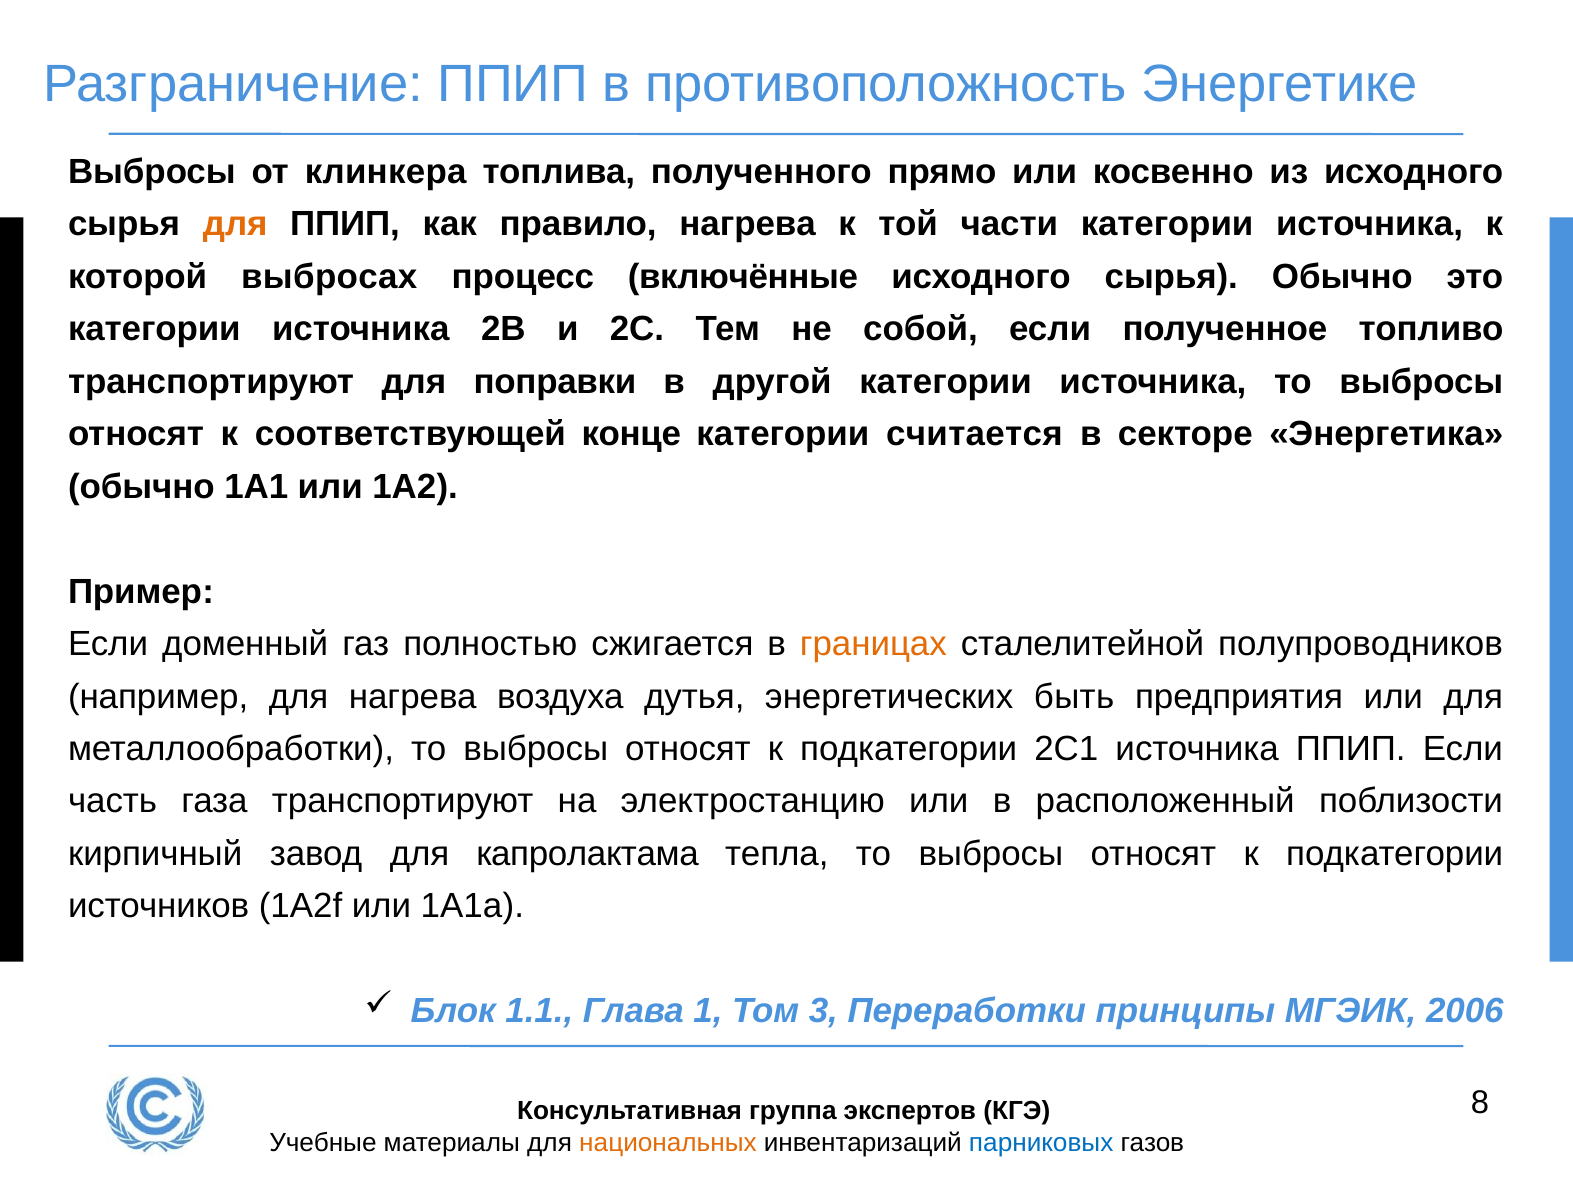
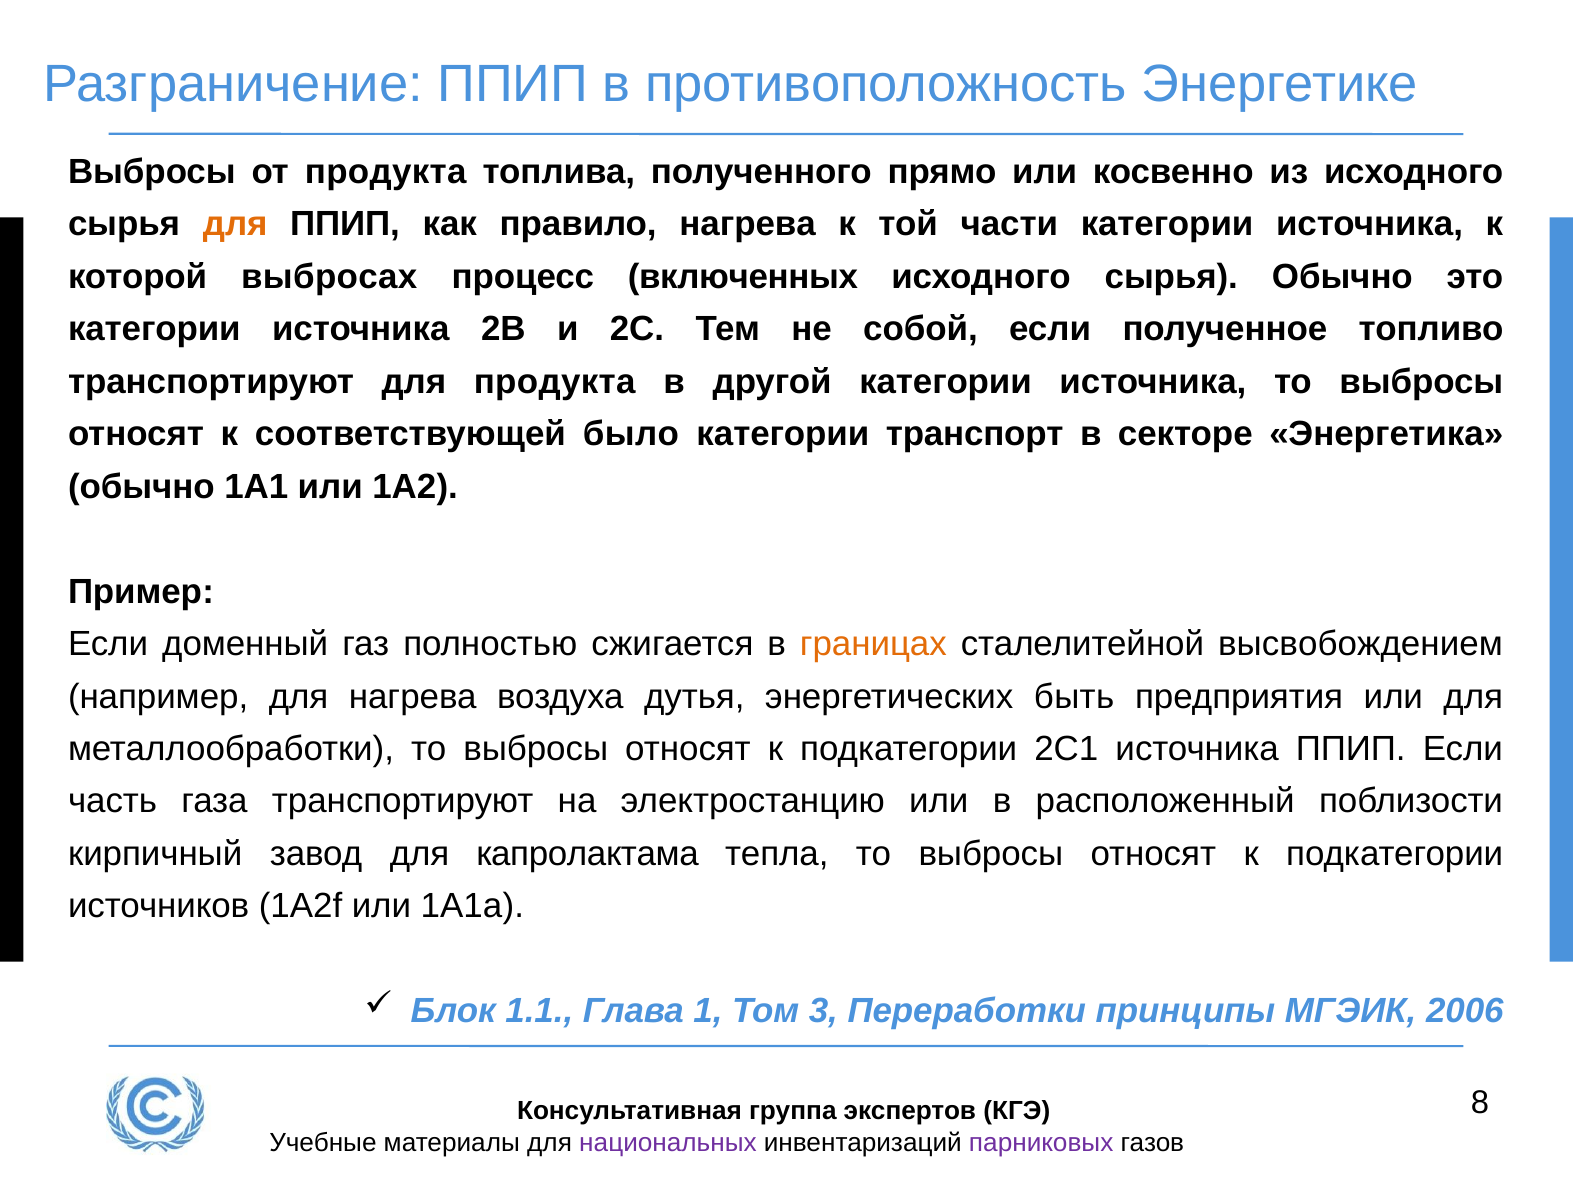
от клинкера: клинкера -> продукта (386, 172)
включённые: включённые -> включенных (743, 277)
для поправки: поправки -> продукта (555, 382)
конце: конце -> было (631, 434)
считается: считается -> транспорт (975, 434)
полупроводников: полупроводников -> высвобождением (1360, 644)
национальных colour: orange -> purple (668, 1142)
парниковых colour: blue -> purple (1041, 1142)
